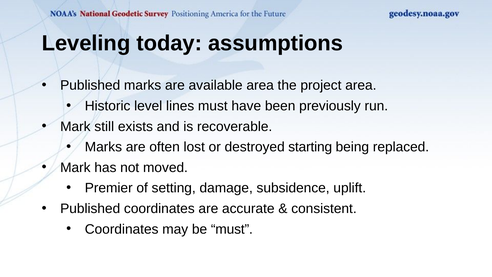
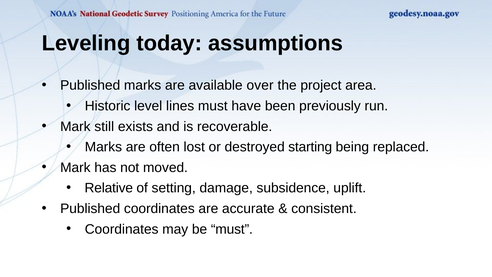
available area: area -> over (260, 85)
Premier: Premier -> Relative (109, 188)
